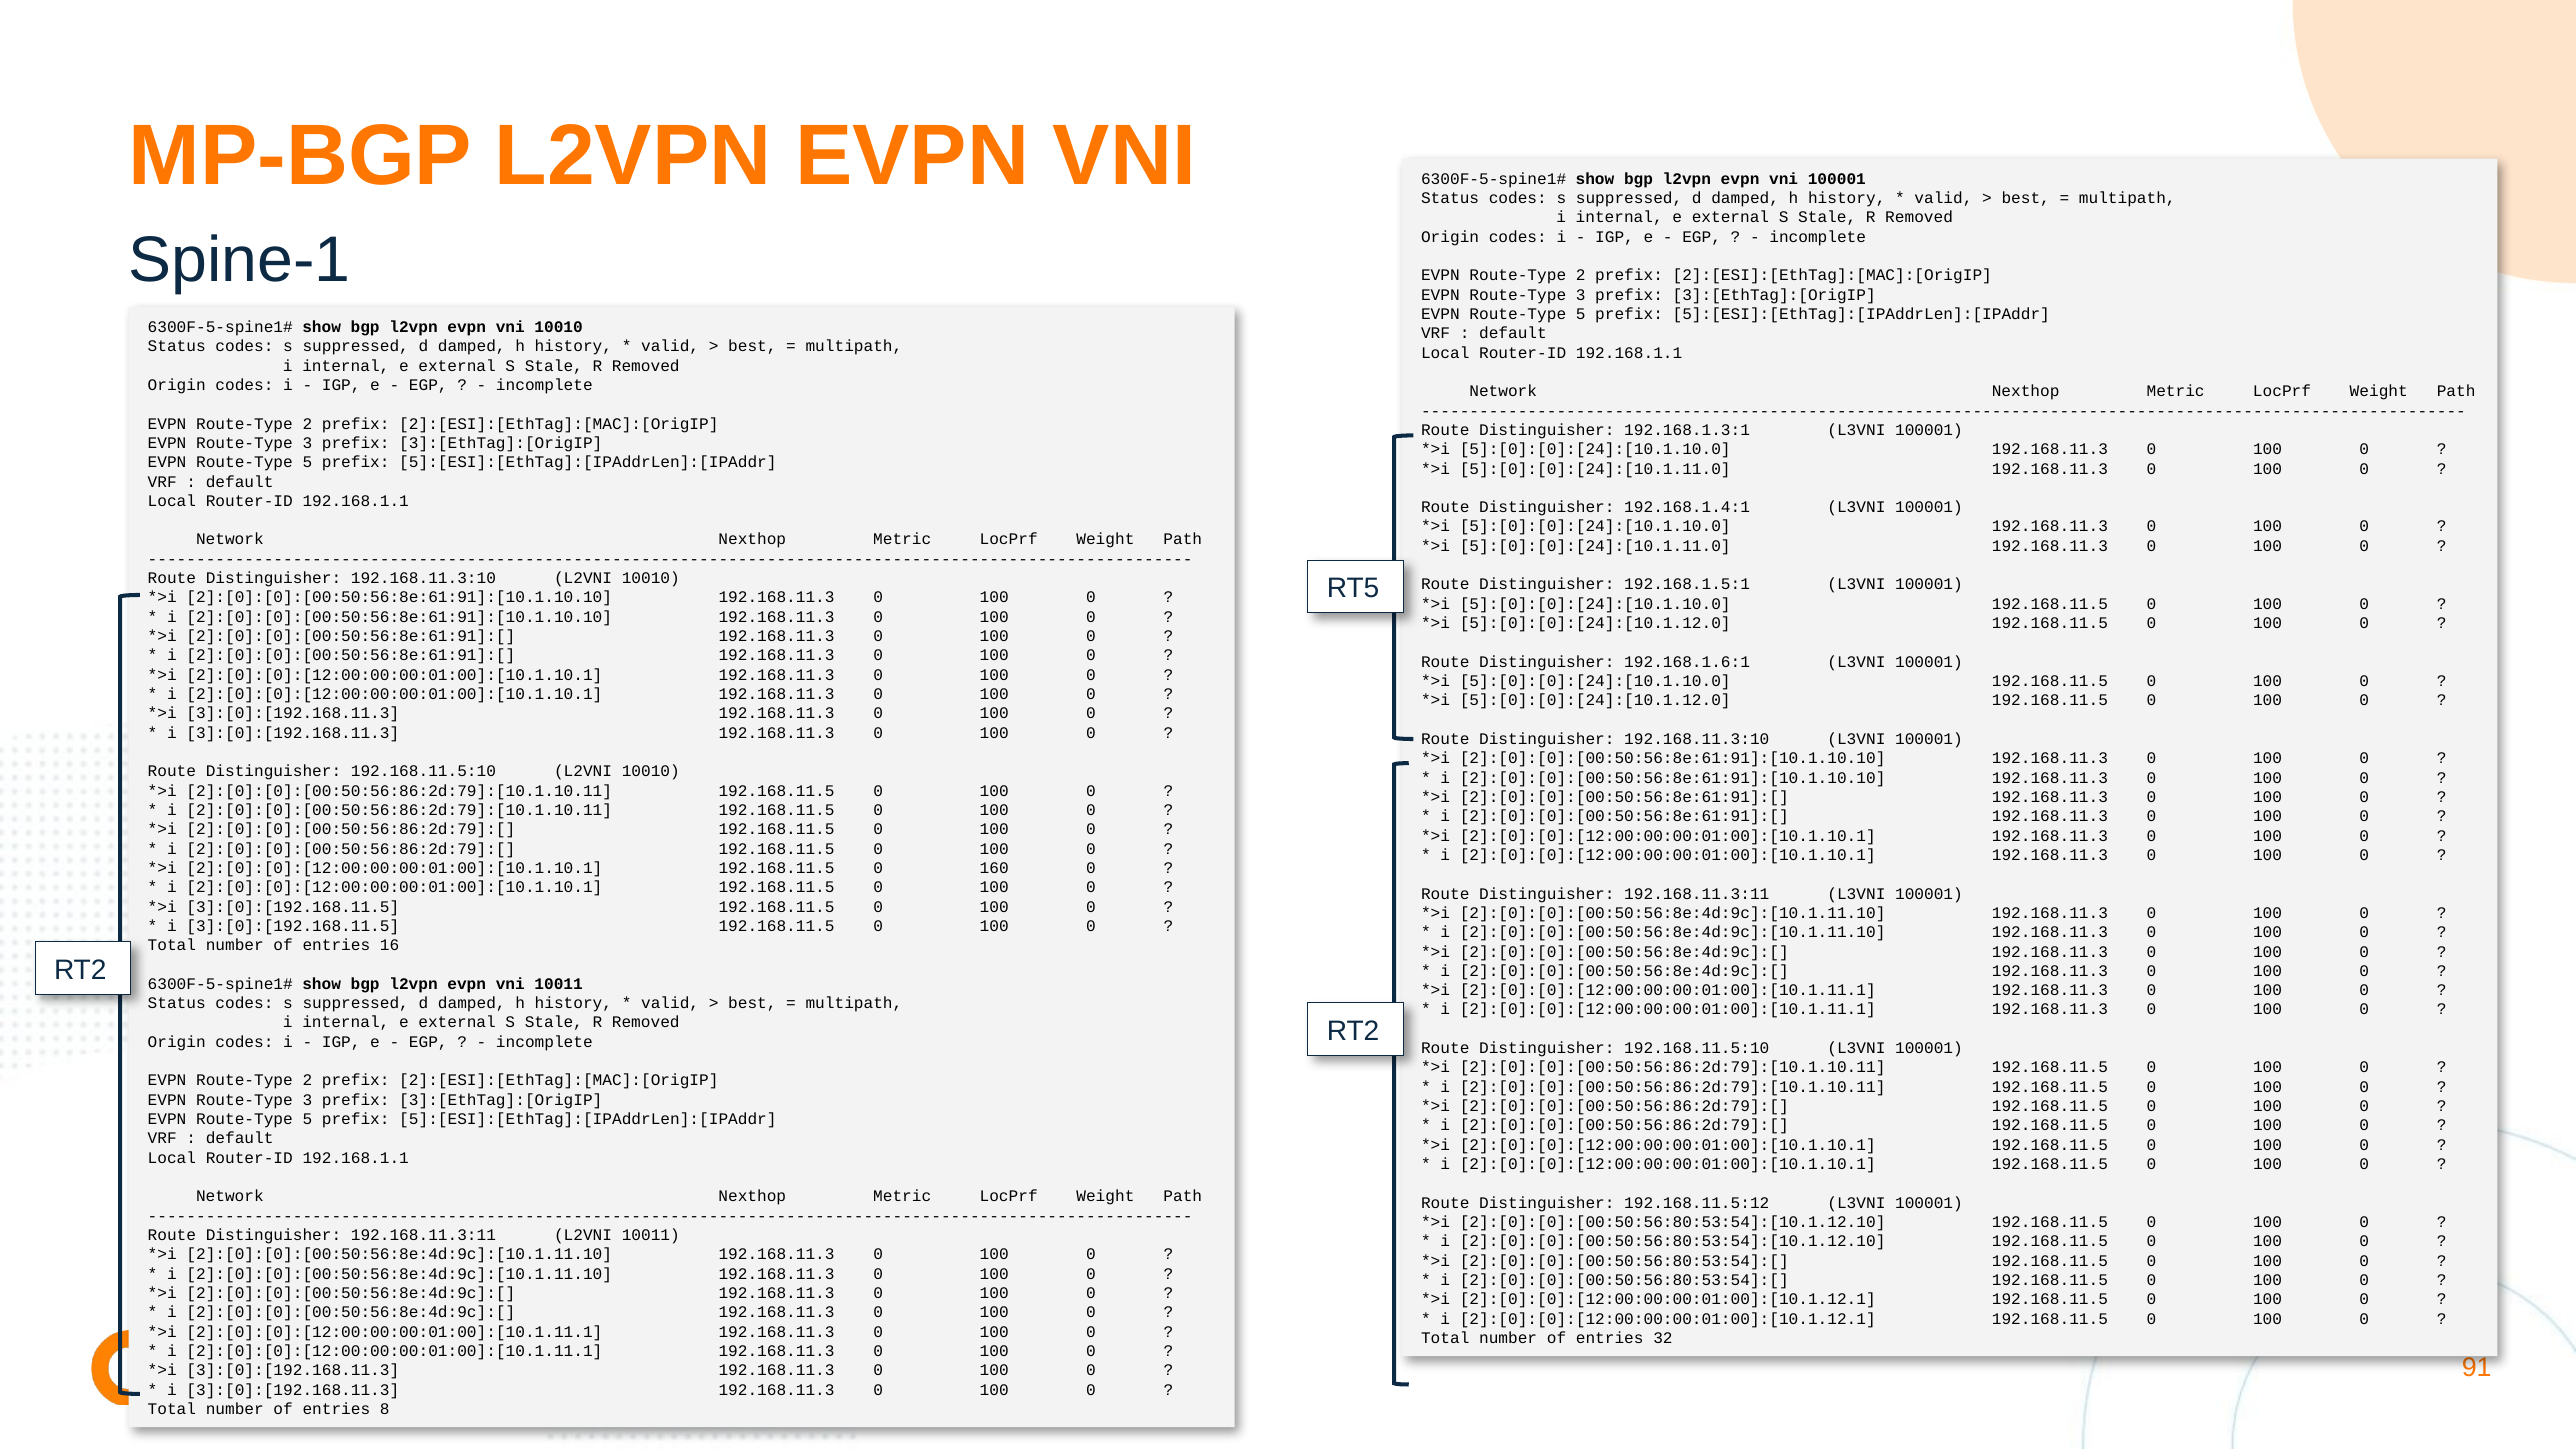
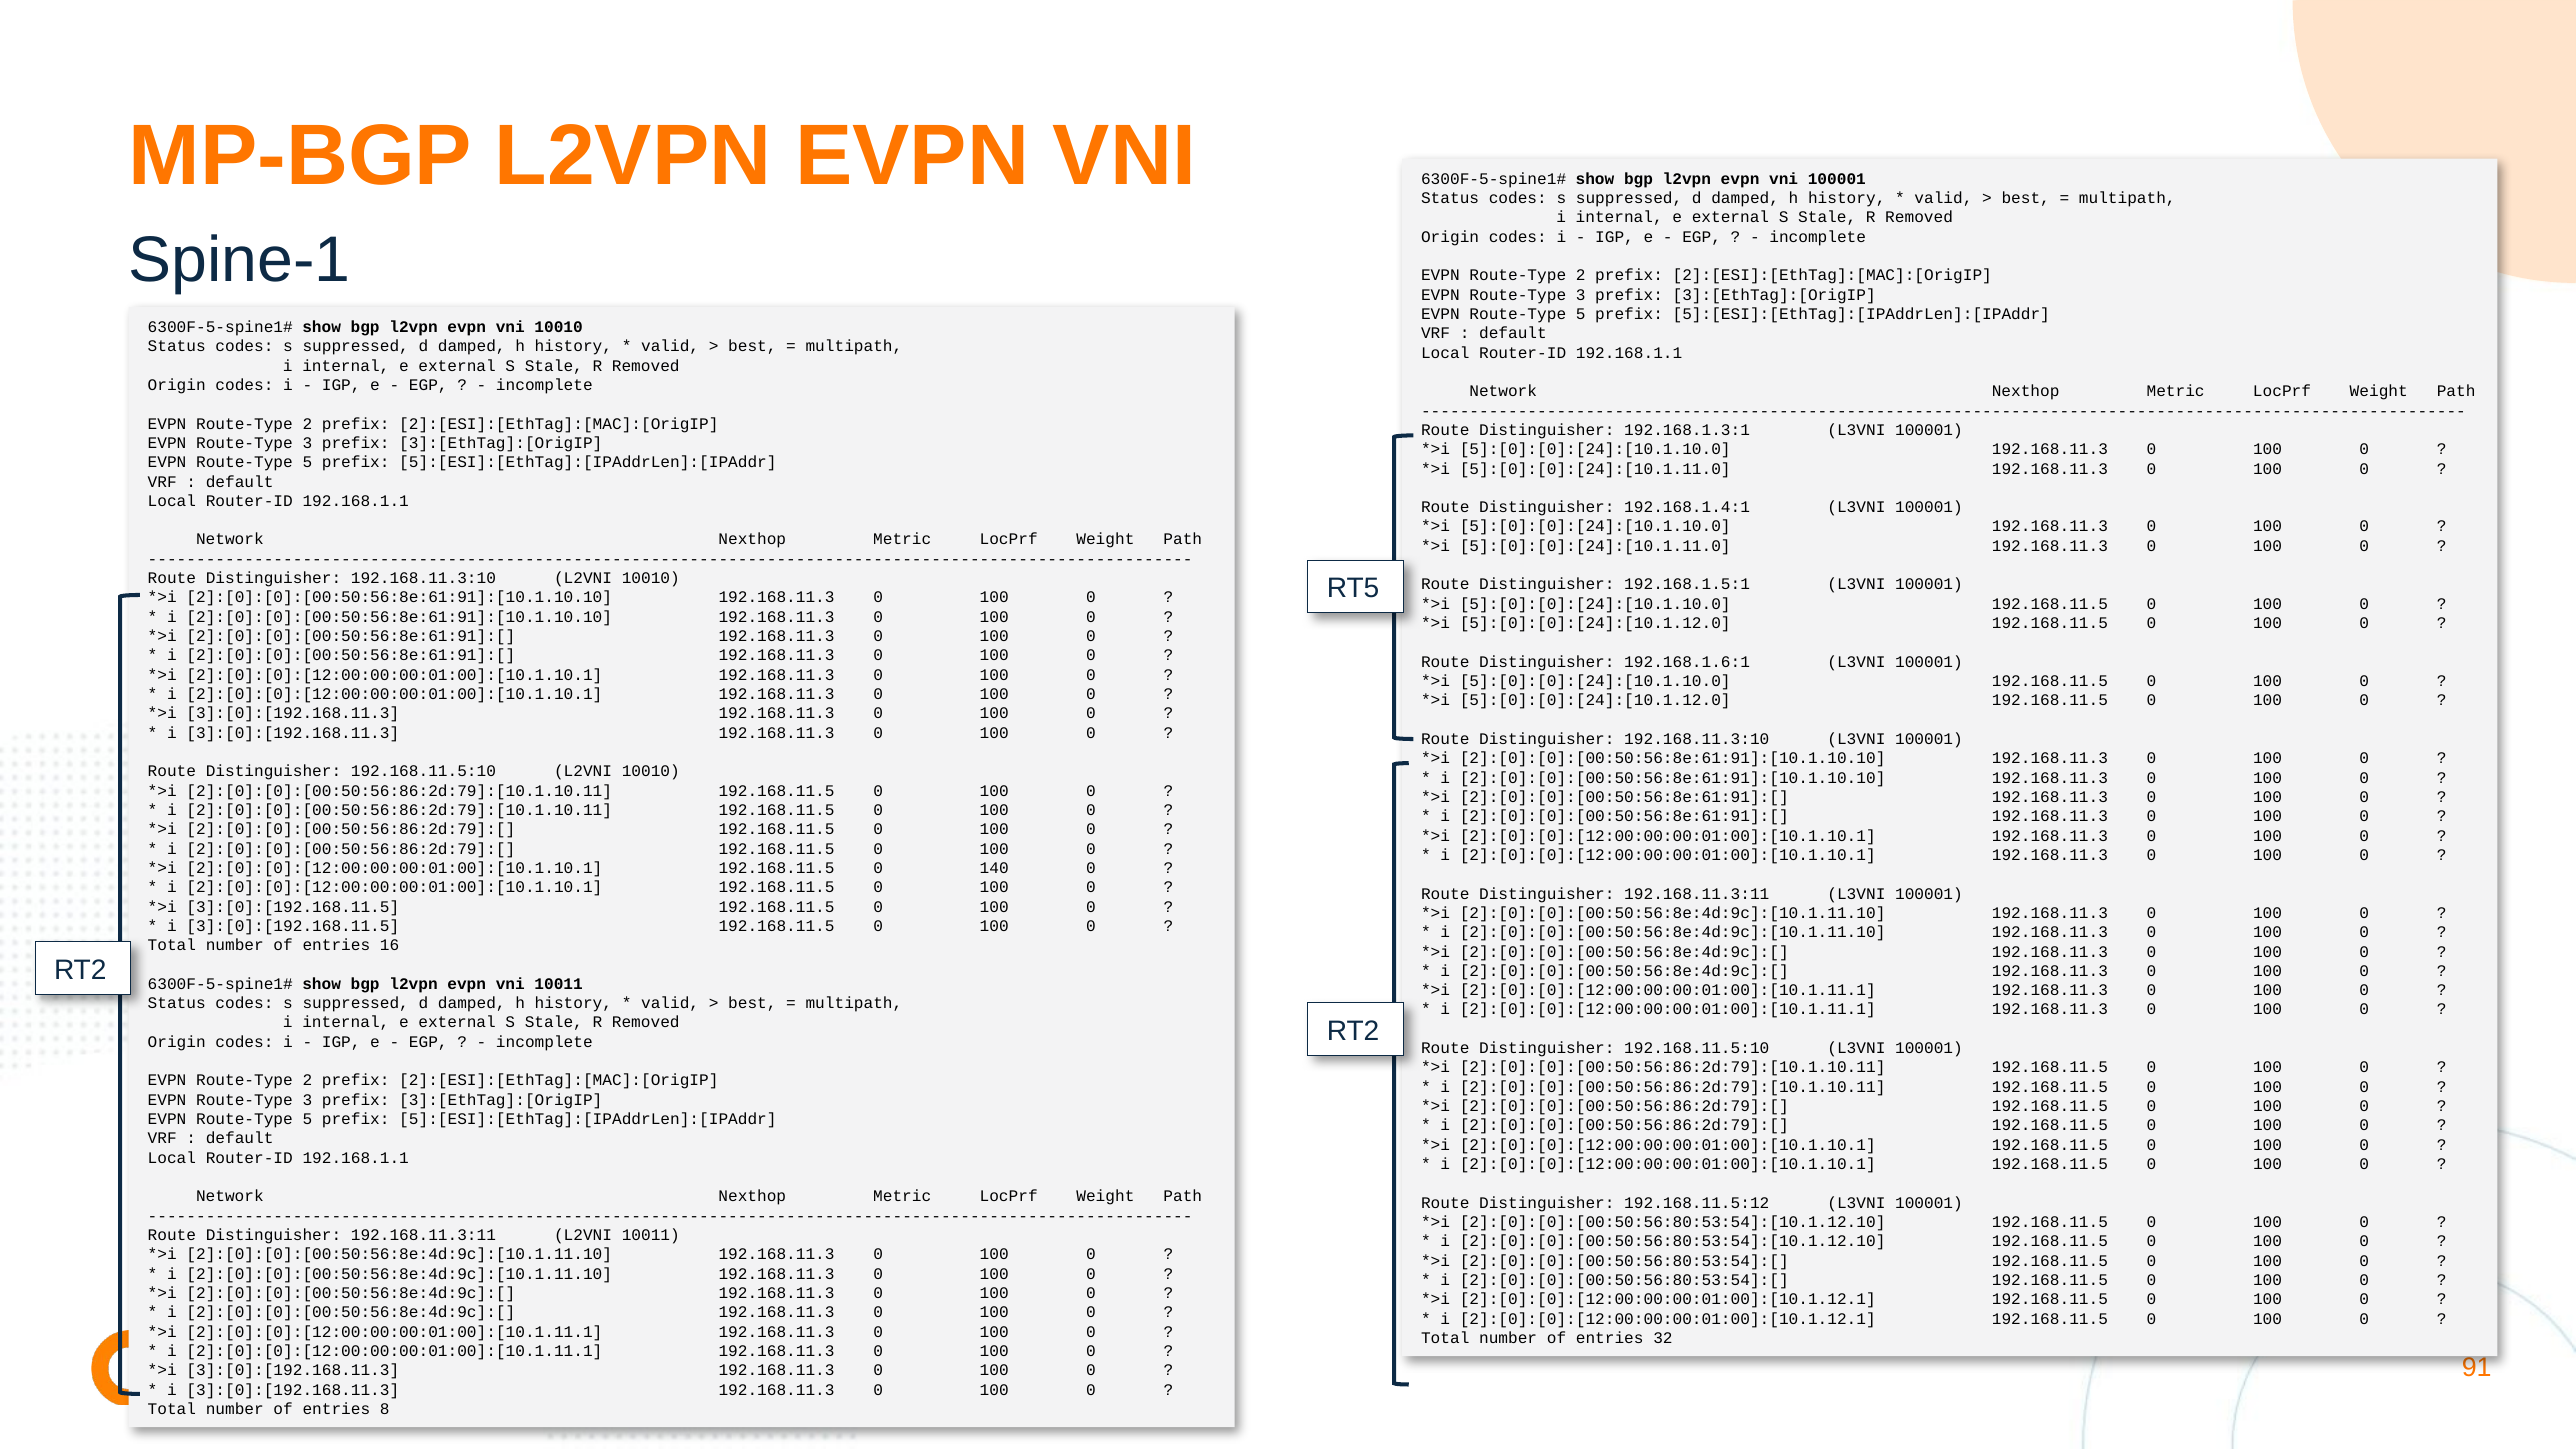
160: 160 -> 140 (994, 868)
